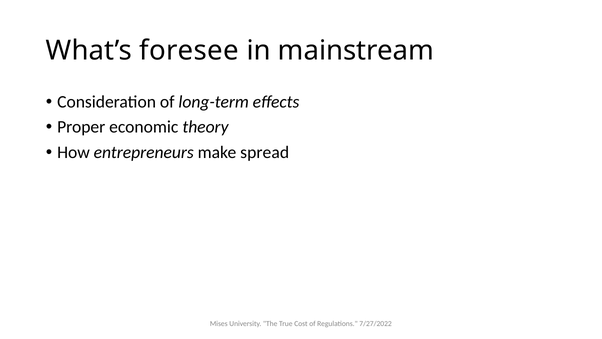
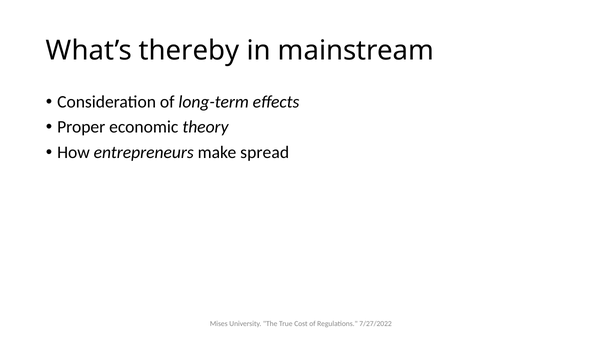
foresee: foresee -> thereby (189, 51)
